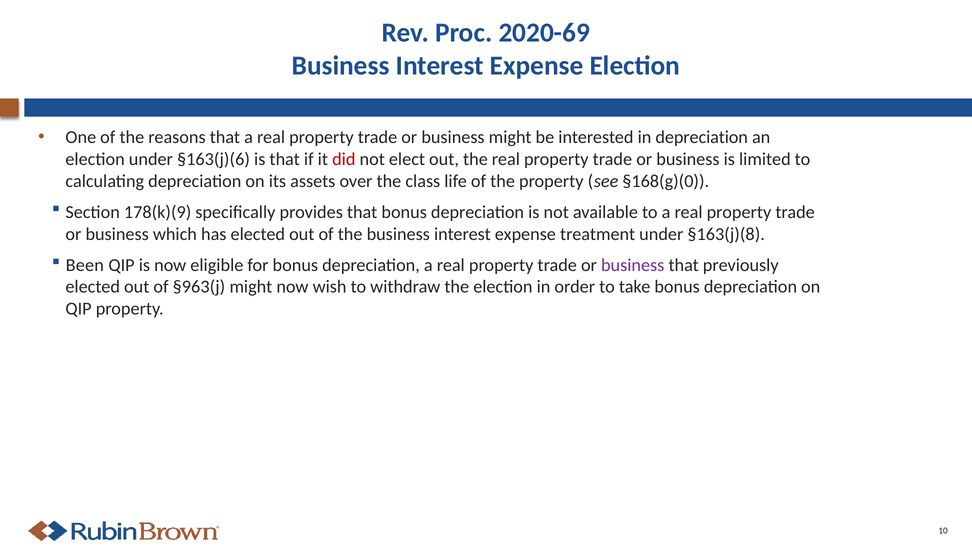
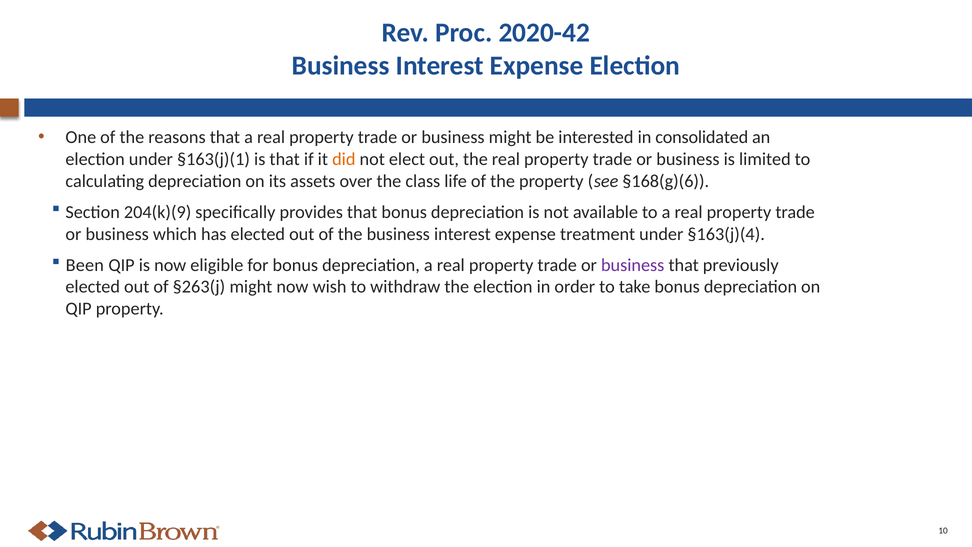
2020-69: 2020-69 -> 2020-42 (544, 33)
in depreciation: depreciation -> consolidated (702, 137)
§163(j)(6: §163(j)(6 -> §163(j)(1 (213, 159)
did colour: red -> orange (344, 159)
§168(g)(0: §168(g)(0 -> §168(g)(6 (666, 181)
178(k)(9: 178(k)(9 -> 204(k)(9 (158, 212)
§163(j)(8: §163(j)(8 -> §163(j)(4 (726, 234)
§963(j: §963(j -> §263(j (199, 287)
